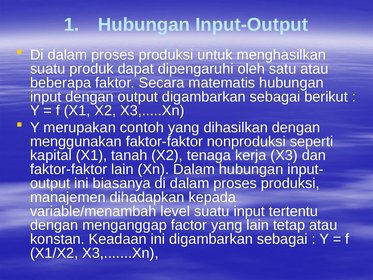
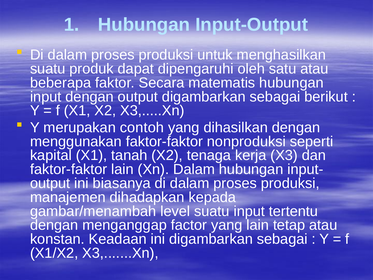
variable/menambah: variable/menambah -> gambar/menambah (93, 211)
